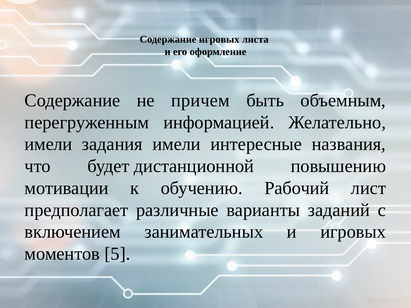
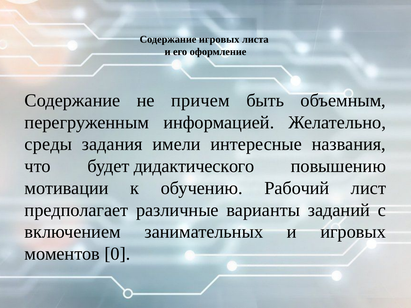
имели: имели -> среды (48, 144)
дистанционной: дистанционной -> дидактического (194, 166)
5: 5 -> 0 (117, 254)
